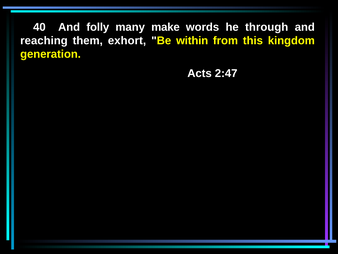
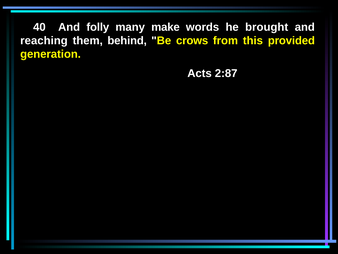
through: through -> brought (267, 27)
exhort: exhort -> behind (127, 41)
within: within -> crows (192, 41)
kingdom: kingdom -> provided (291, 41)
2:47: 2:47 -> 2:87 (226, 73)
